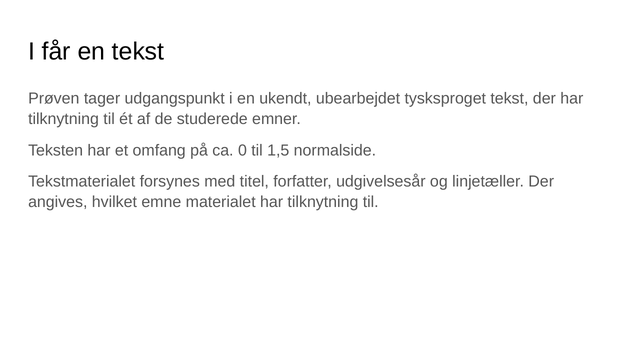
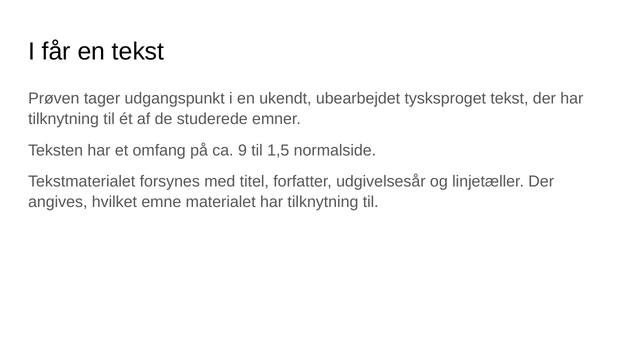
0: 0 -> 9 (242, 150)
